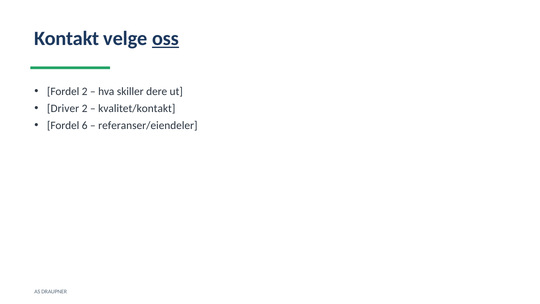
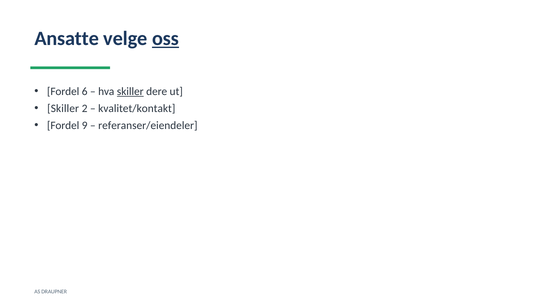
Kontakt: Kontakt -> Ansatte (67, 39)
Fordel 2: 2 -> 6 (85, 91)
skiller underline: none -> present (130, 91)
Driver: Driver -> Skiller (63, 108)
6: 6 -> 9 (85, 125)
